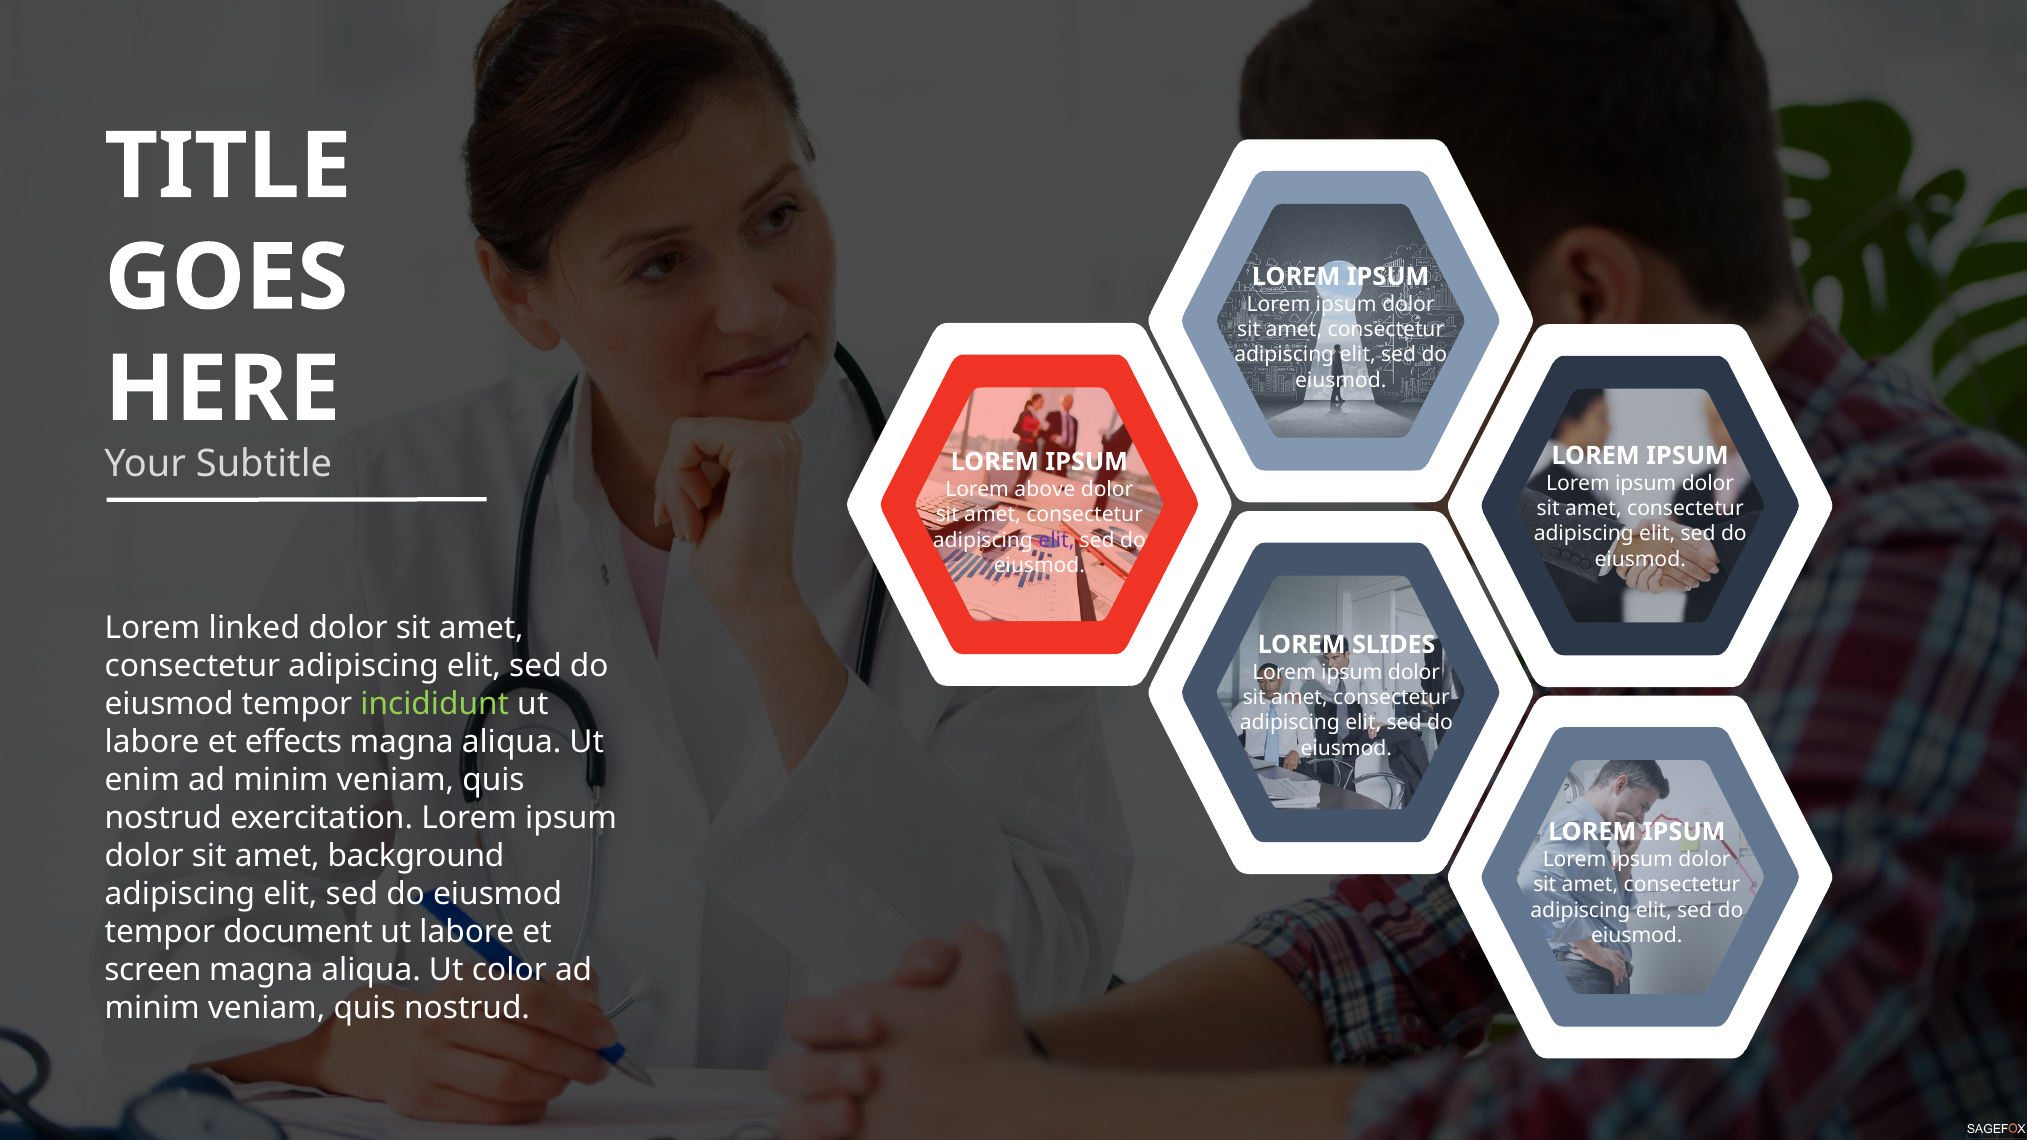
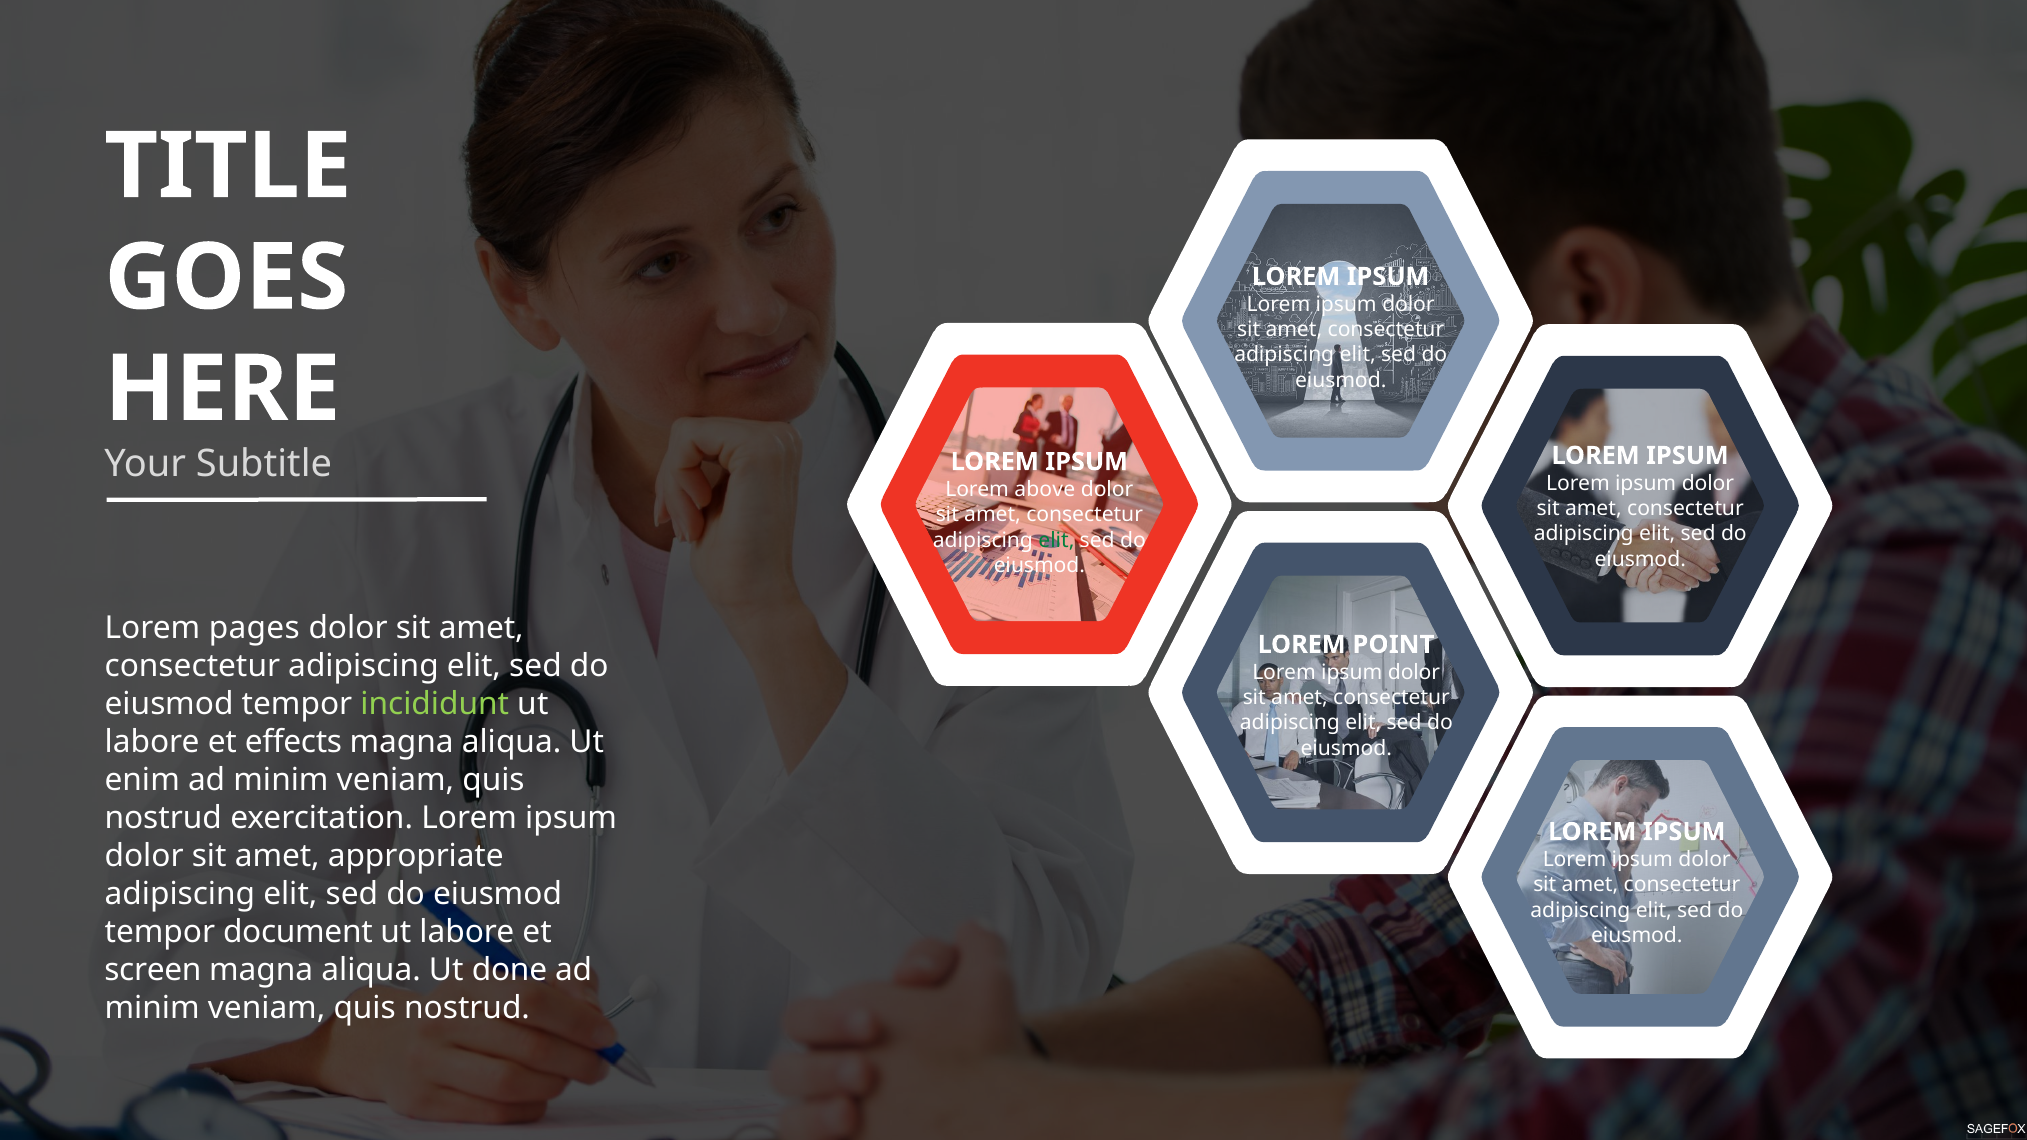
elit colour: purple -> green (1056, 540)
linked: linked -> pages (254, 628)
SLIDES: SLIDES -> POINT (1393, 645)
background: background -> appropriate (416, 856)
color: color -> done (509, 970)
